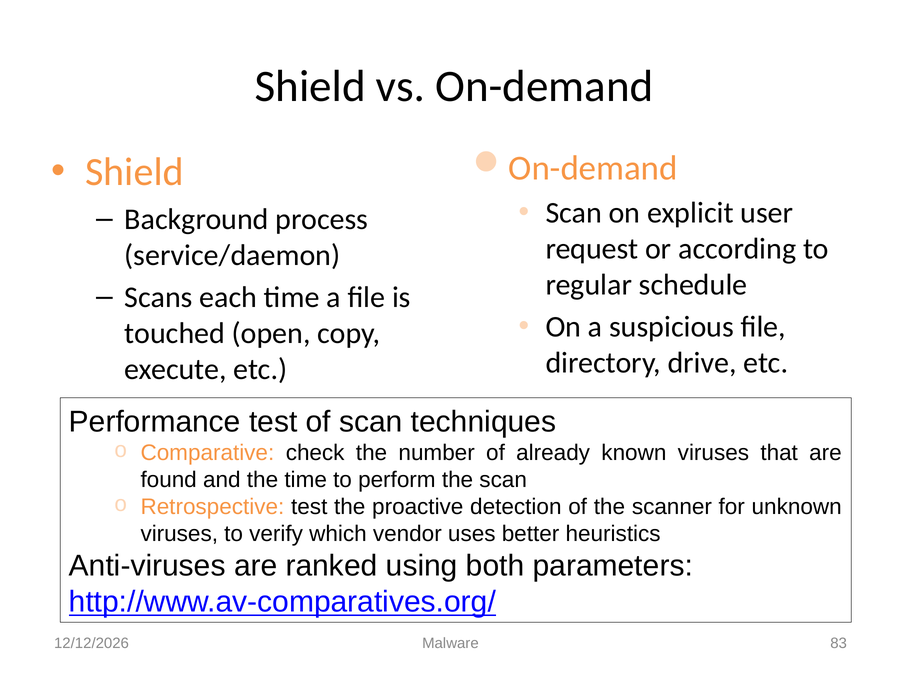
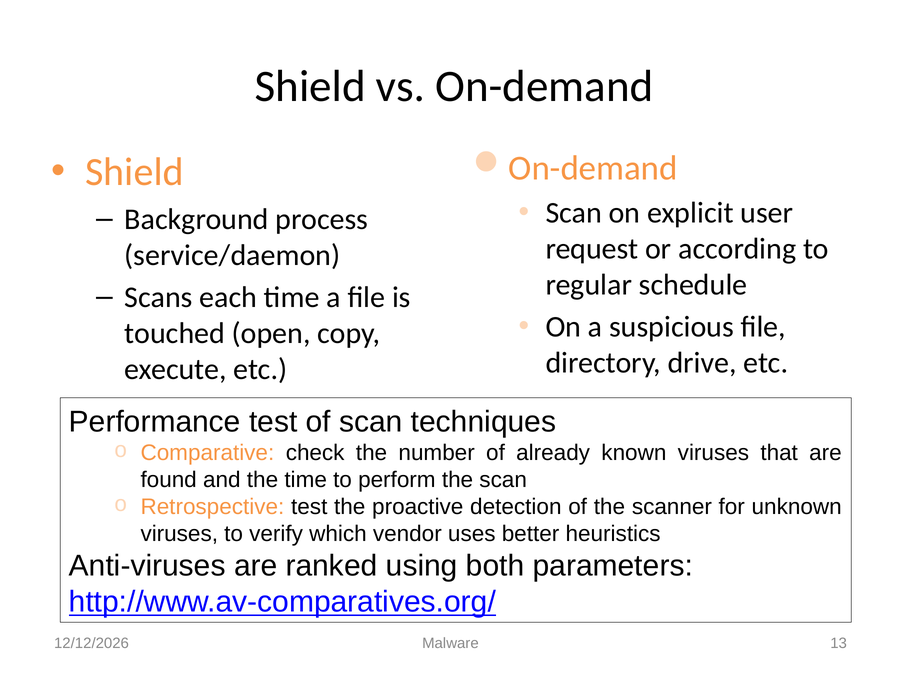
83: 83 -> 13 (839, 644)
